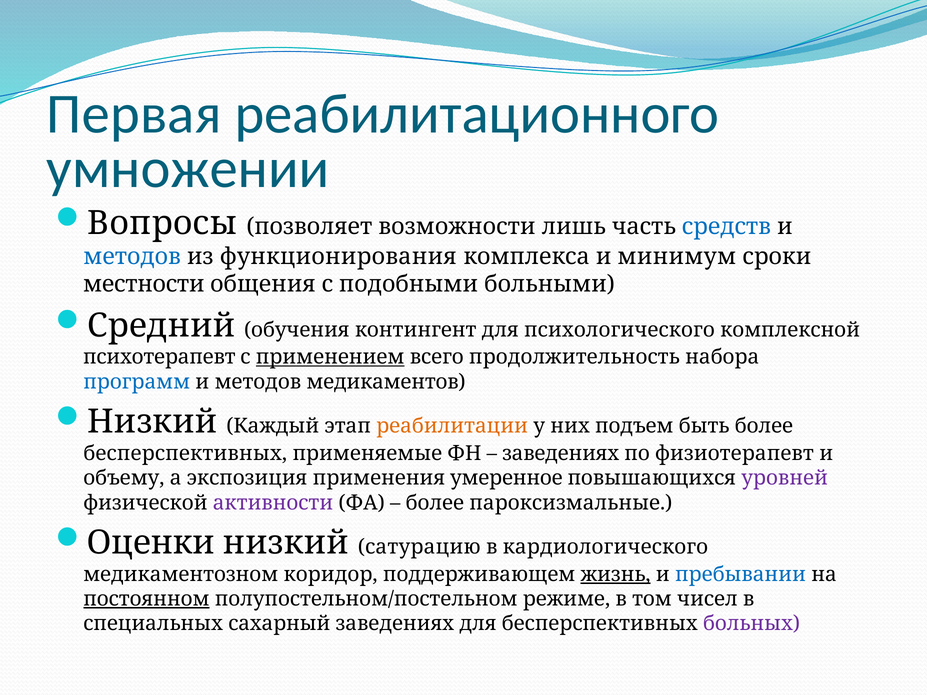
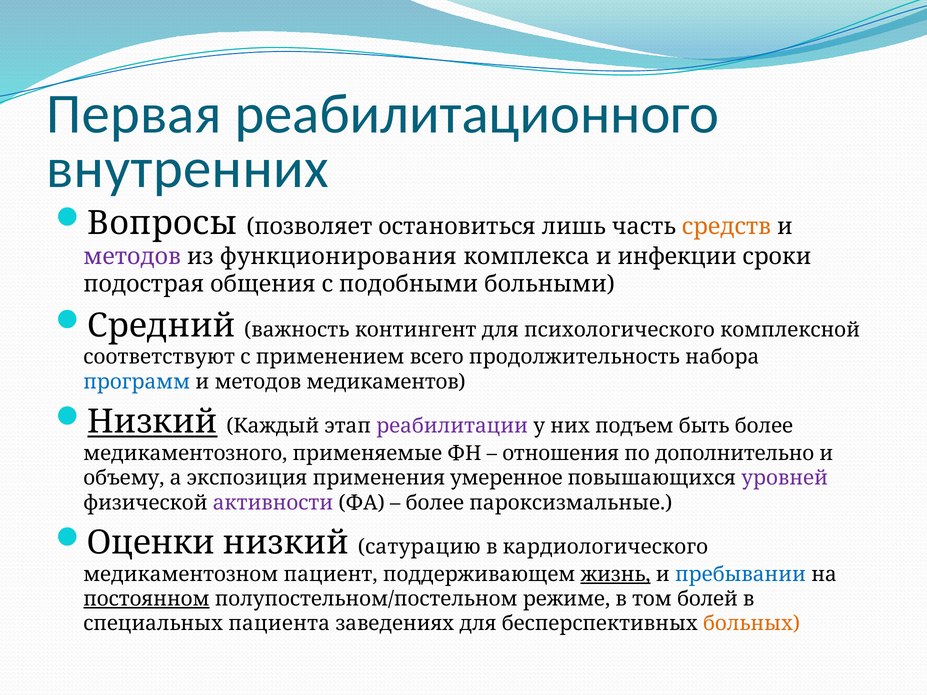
умножении: умножении -> внутренних (188, 169)
возможности: возможности -> остановиться (457, 227)
средств colour: blue -> orange (726, 227)
методов colour: blue -> purple (132, 257)
минимум: минимум -> инфекции (677, 257)
местности: местности -> подострая (144, 284)
обучения: обучения -> важность (297, 330)
психотерапевт: психотерапевт -> соответствуют (159, 357)
применением underline: present -> none (330, 357)
Низкий underline: none -> present (152, 422)
реабилитации colour: orange -> purple (452, 426)
бесперспективных: бесперспективных -> медикаментозного (185, 454)
заведениях: заведениях -> отношения (561, 454)
физиотерапевт: физиотерапевт -> дополнительно (735, 454)
коридор: коридор -> пациент (331, 575)
чисел: чисел -> болей (707, 599)
сахарный: сахарный -> пациента (279, 624)
больных colour: purple -> orange (752, 624)
